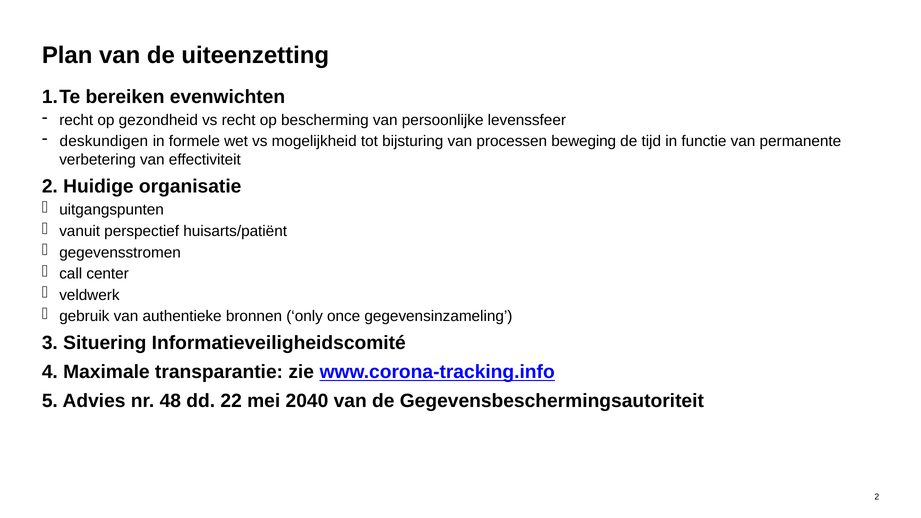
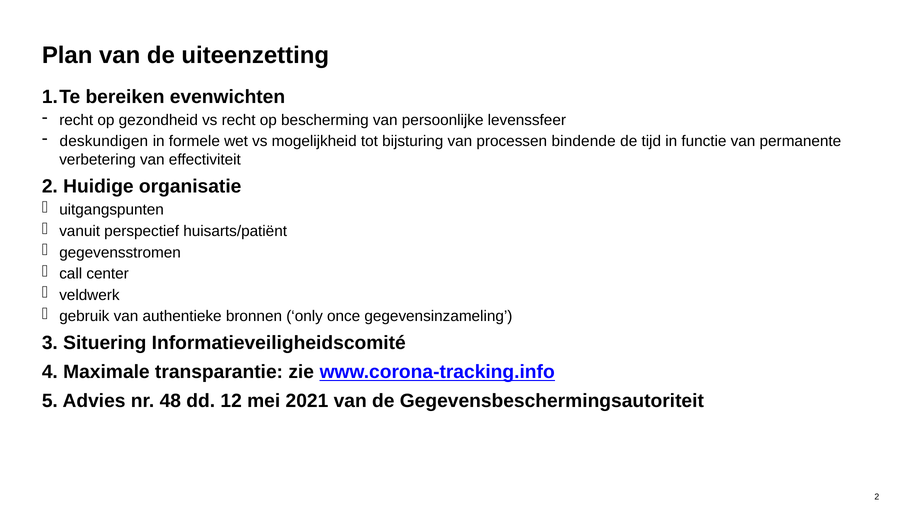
beweging: beweging -> bindende (584, 141)
22: 22 -> 12 (231, 401)
2040: 2040 -> 2021 (307, 401)
